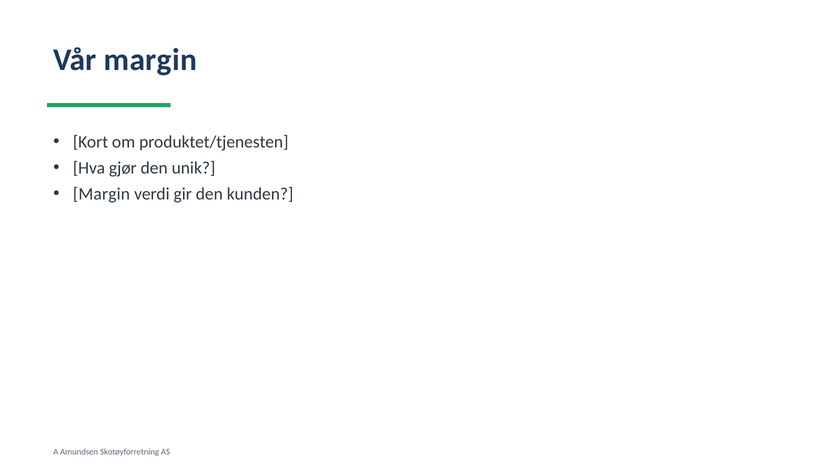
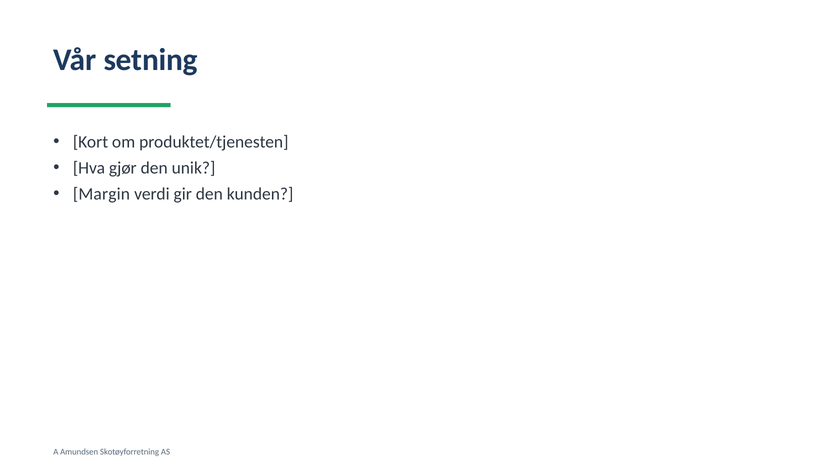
Vår margin: margin -> setning (151, 60)
